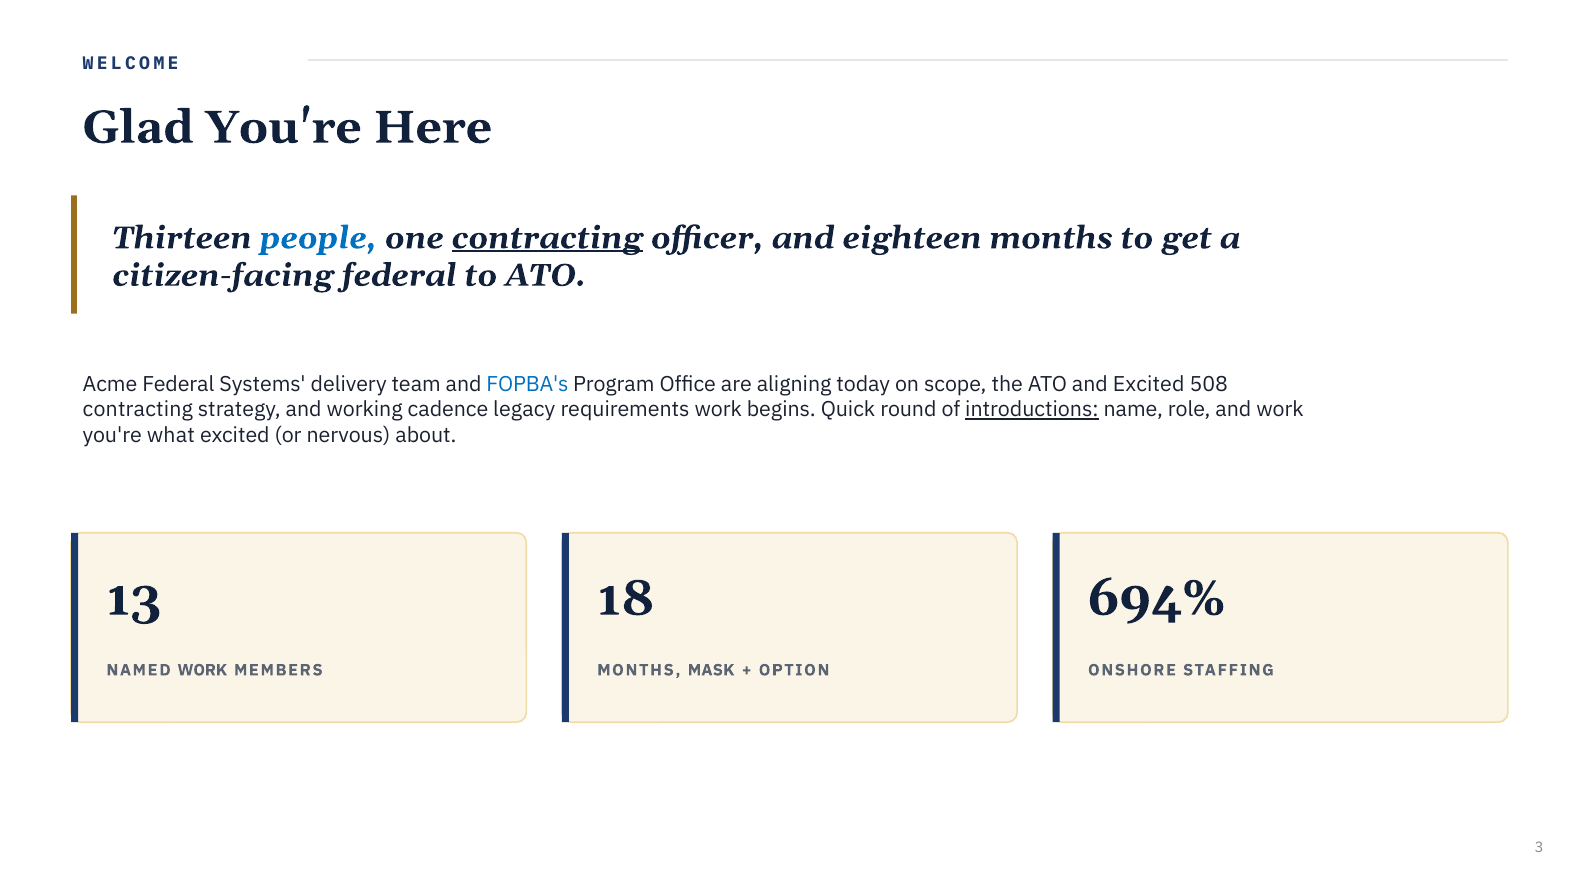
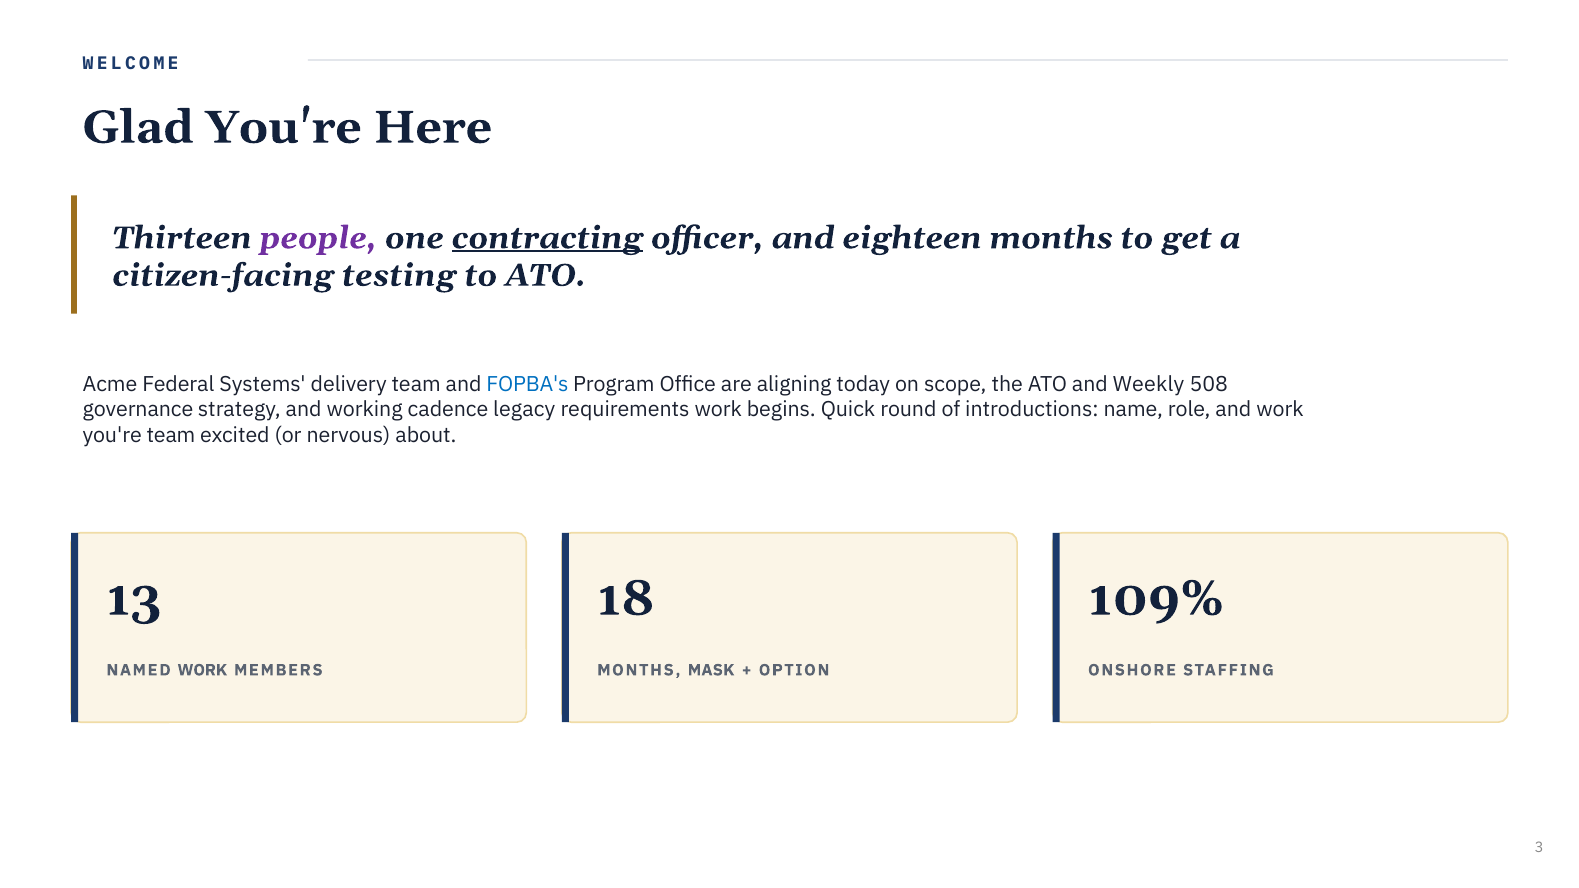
people colour: blue -> purple (318, 238)
citizen-facing federal: federal -> testing (399, 275)
and Excited: Excited -> Weekly (1149, 384)
contracting: contracting -> governance (138, 410)
introductions underline: present -> none (1032, 410)
you're what: what -> team (171, 436)
694%: 694% -> 109% (1156, 598)
